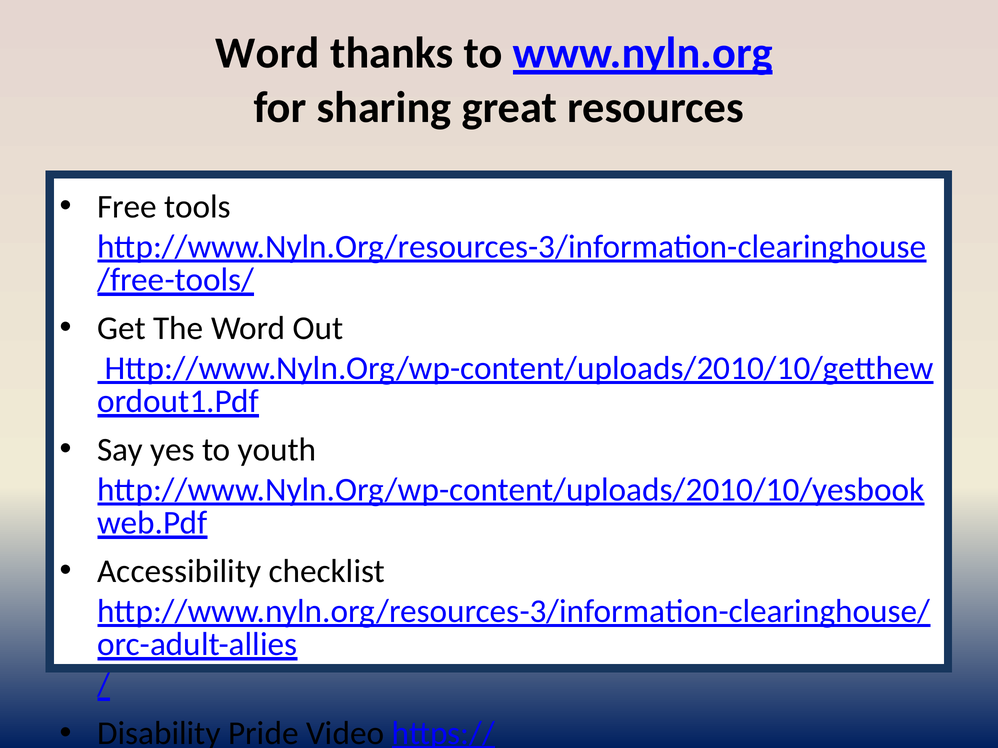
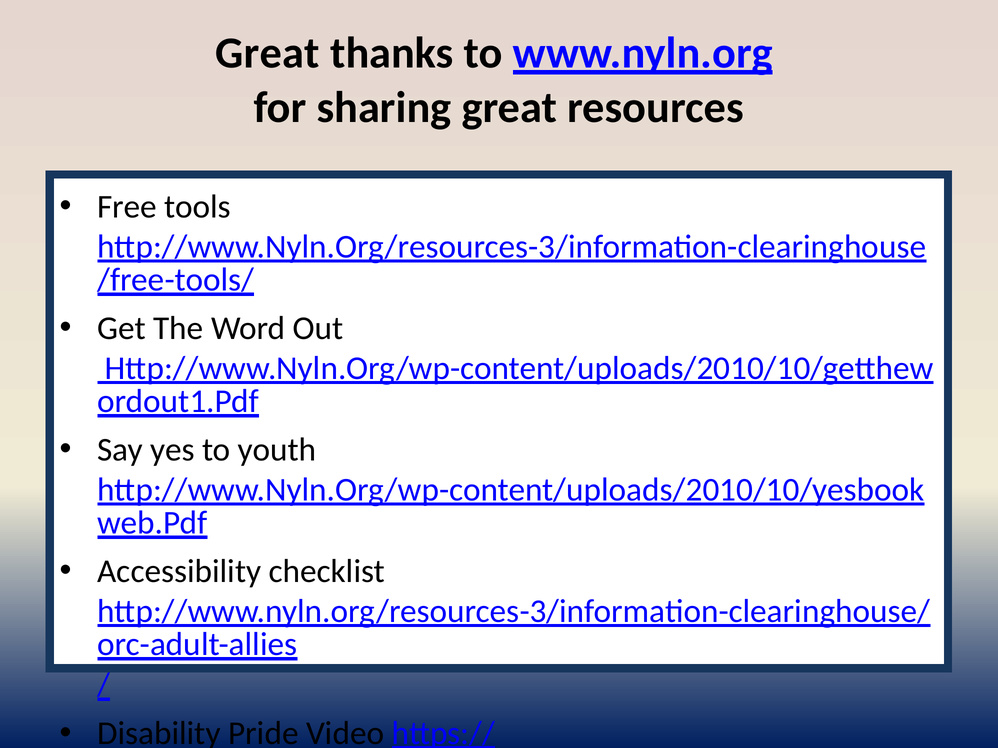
Word: Word -> Great (268, 53)
